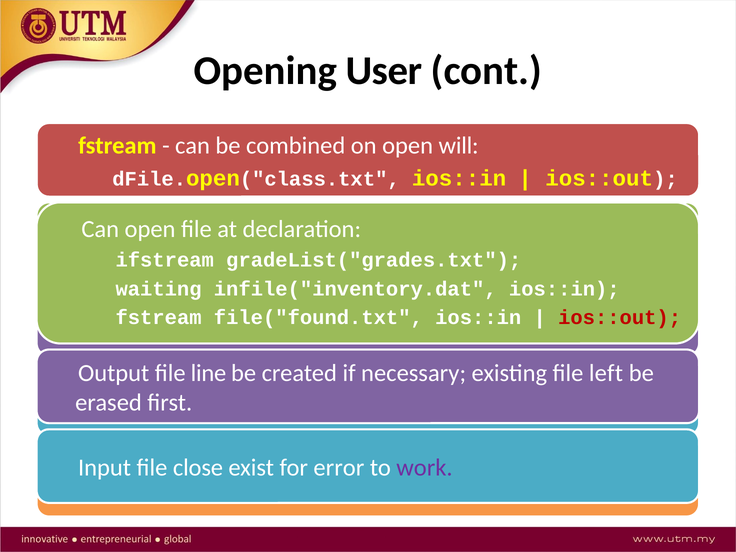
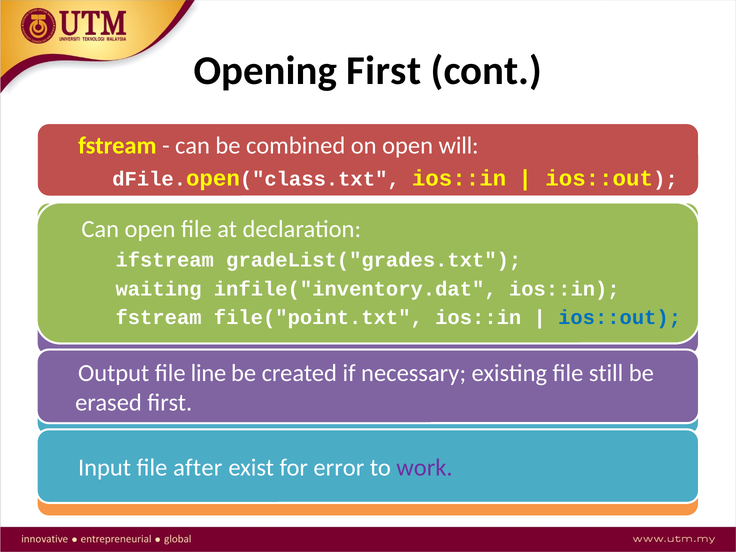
Opening User: User -> First (384, 71)
file("found.txt: file("found.txt -> file("point.txt (318, 317)
ios::out colour: red -> blue (620, 317)
left: left -> still (606, 373)
close: close -> after (198, 468)
